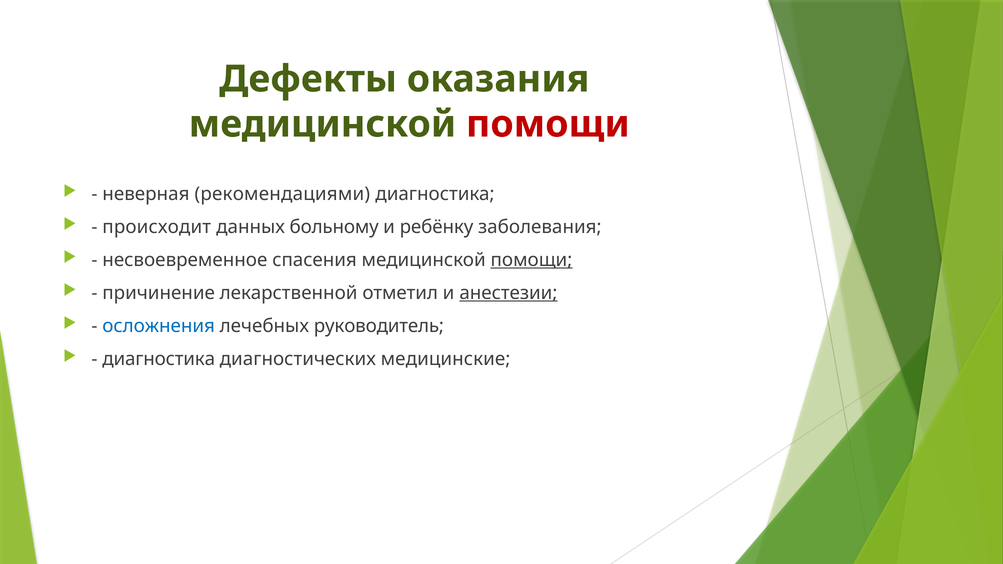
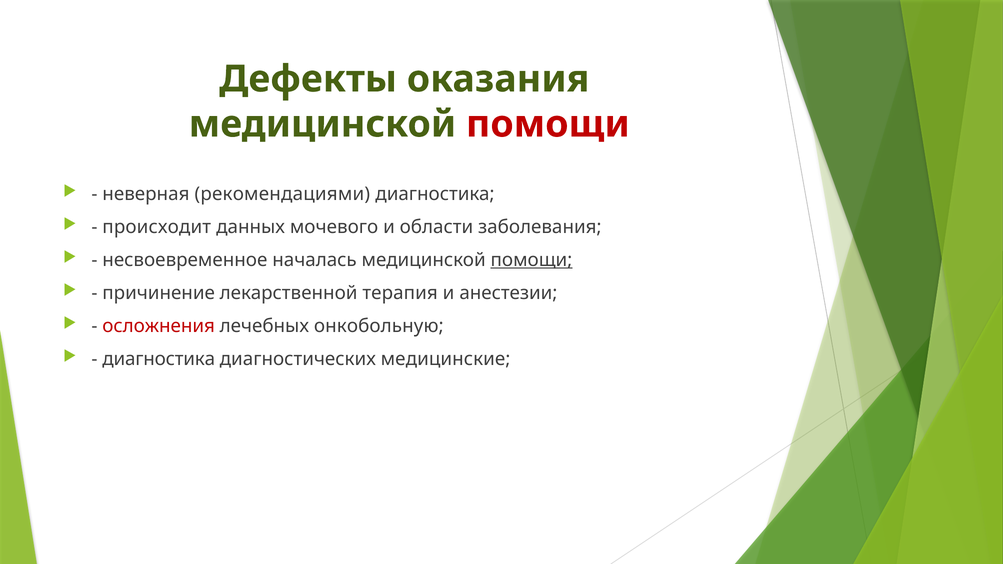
больному: больному -> мочевого (334, 227)
ребёнку: ребёнку -> области (436, 227)
спасения: спасения -> началась (315, 260)
отметил: отметил -> терапия (400, 293)
анестезии underline: present -> none (508, 293)
осложнения colour: blue -> red (159, 326)
руководитель: руководитель -> онкобольную (379, 326)
